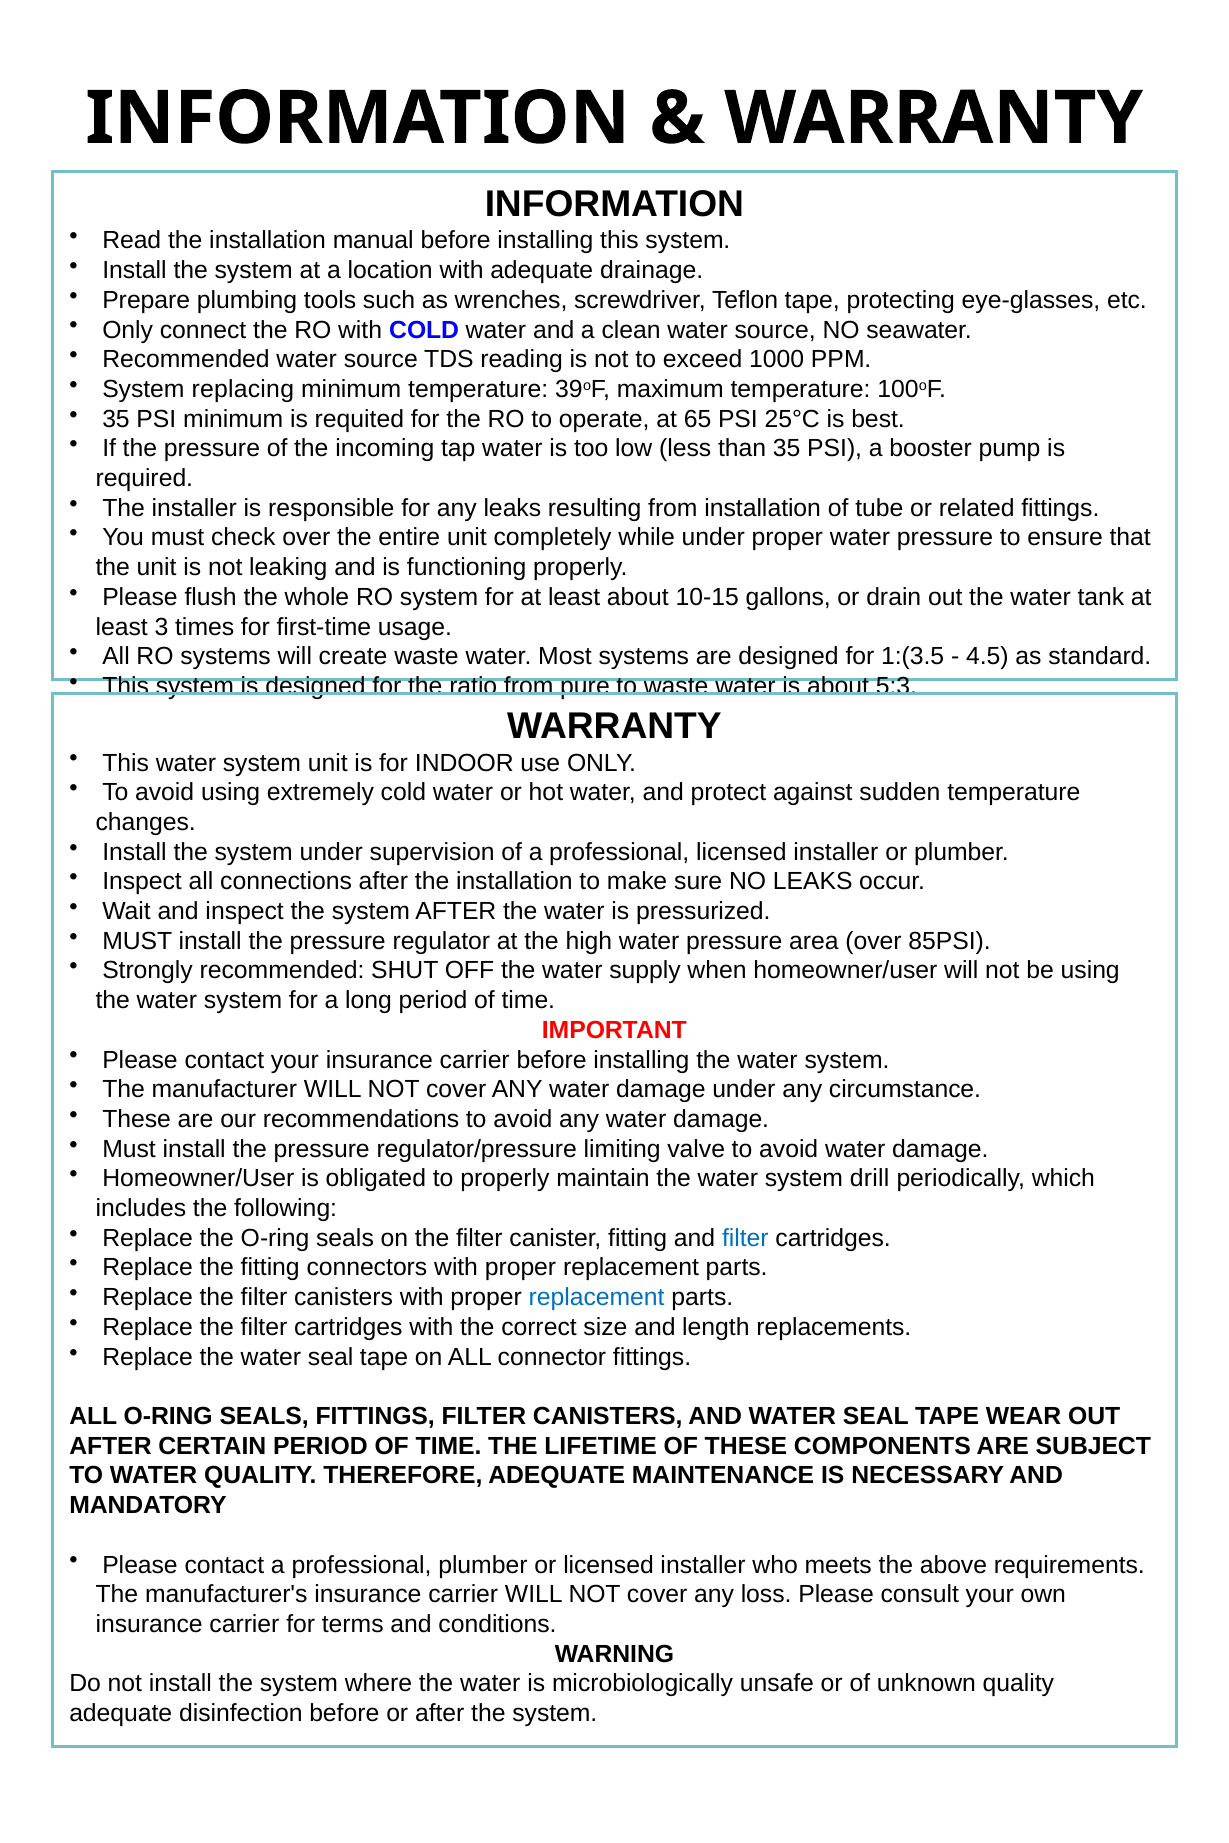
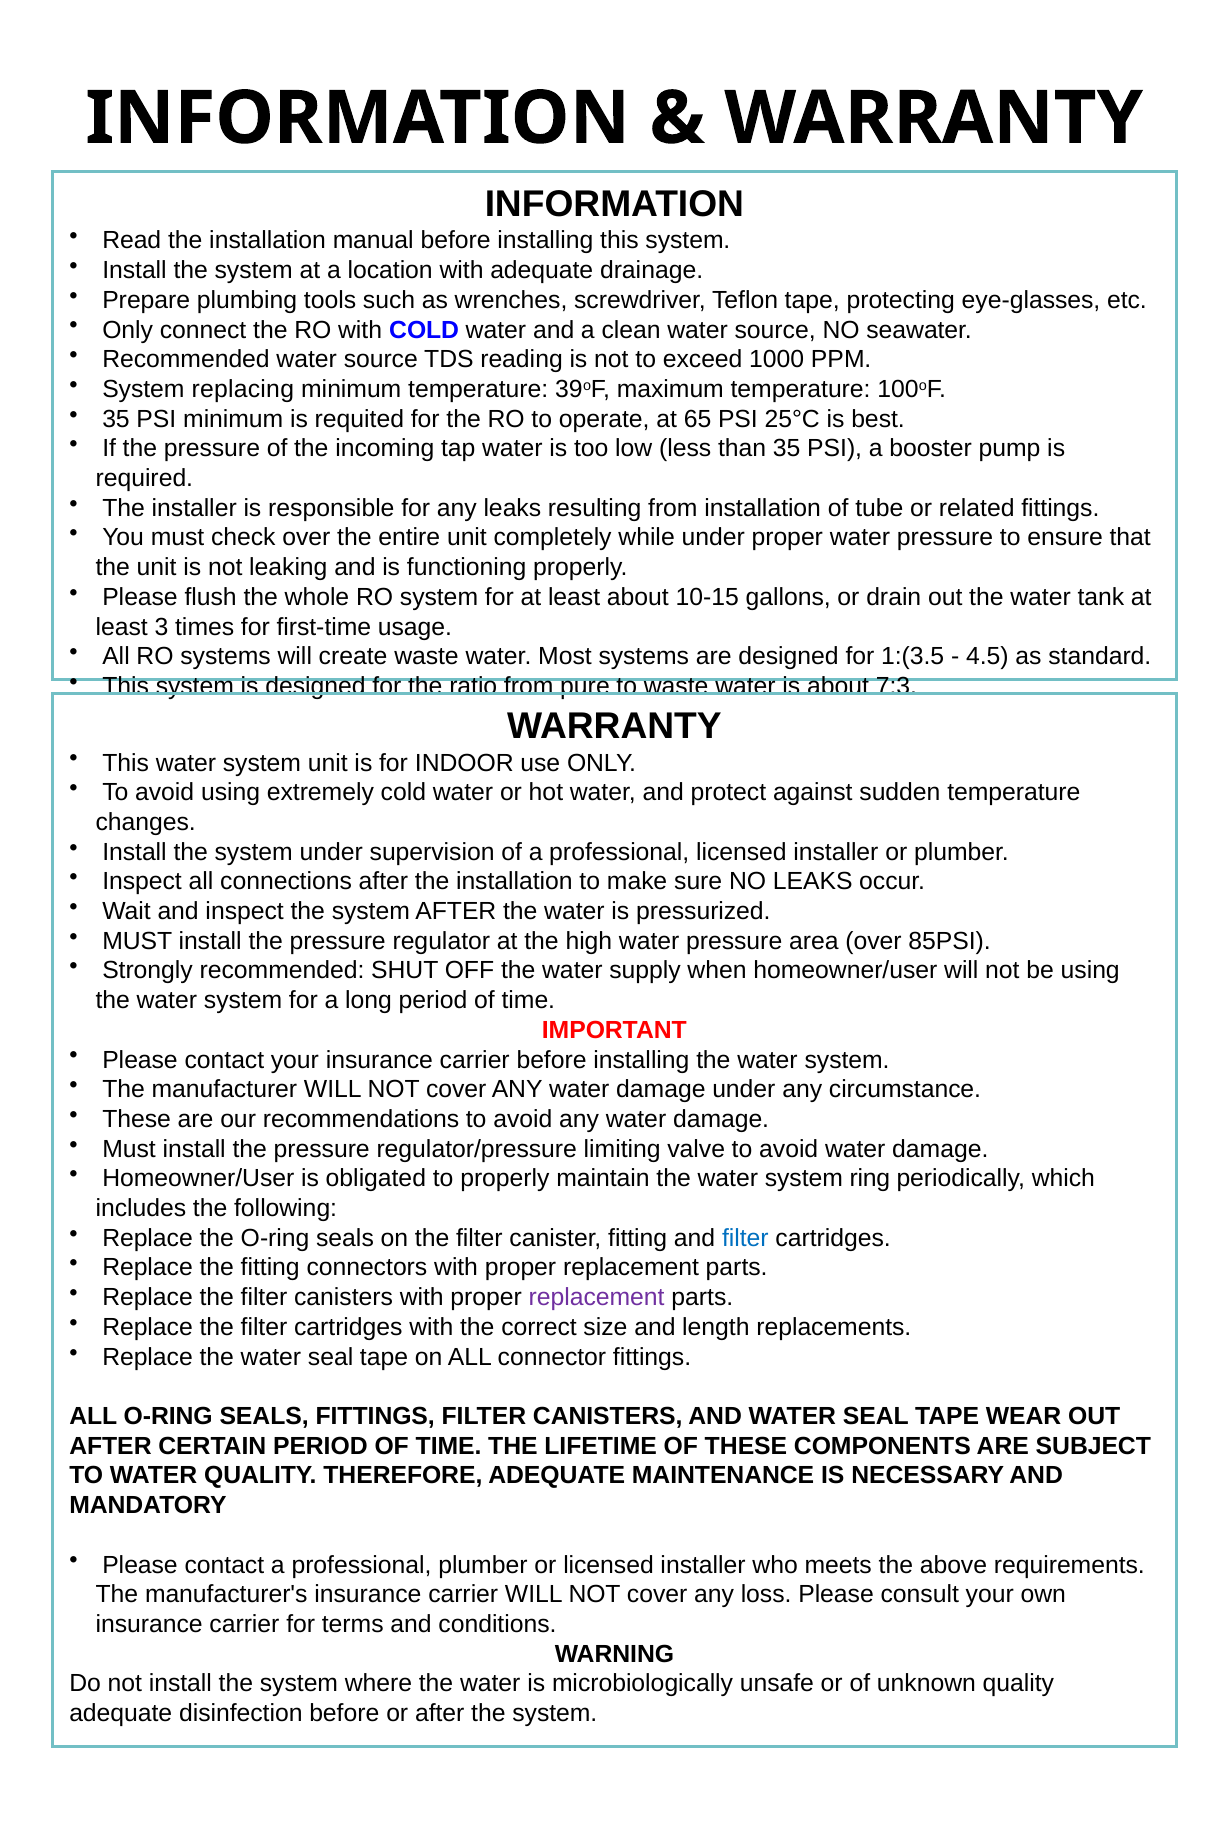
5:3: 5:3 -> 7:3 (896, 687)
drill: drill -> ring (870, 1179)
replacement colour: blue -> purple (597, 1298)
